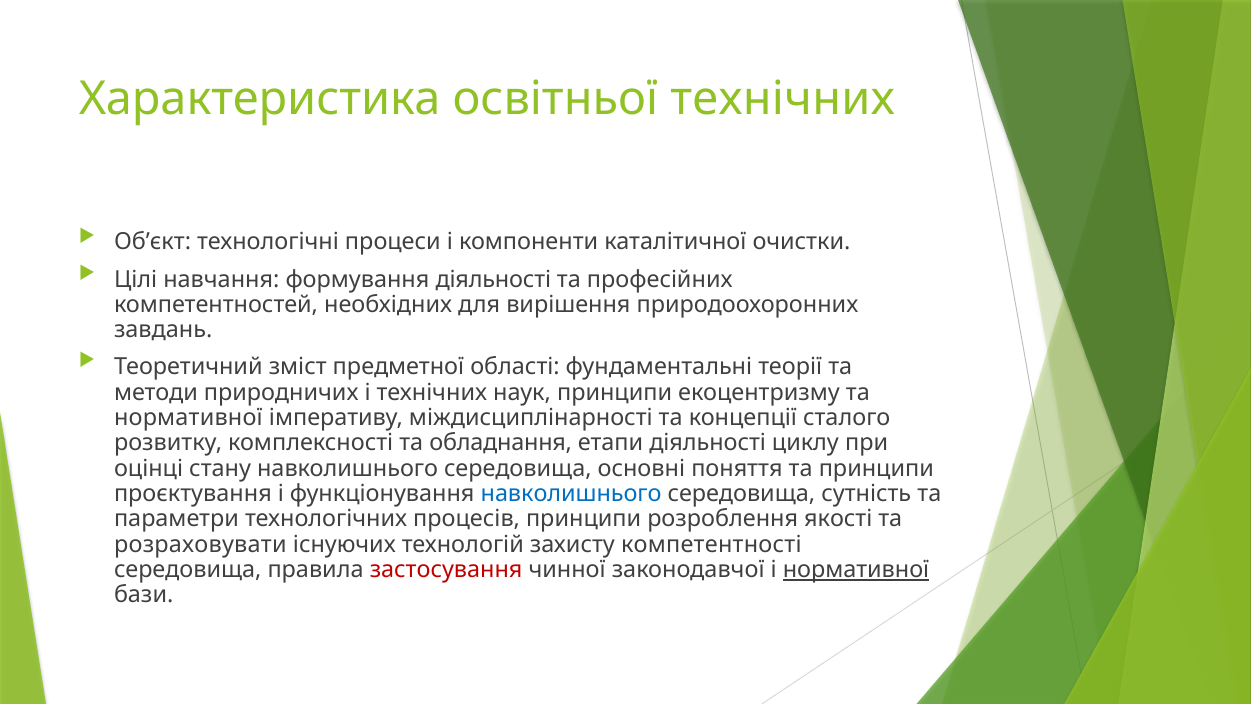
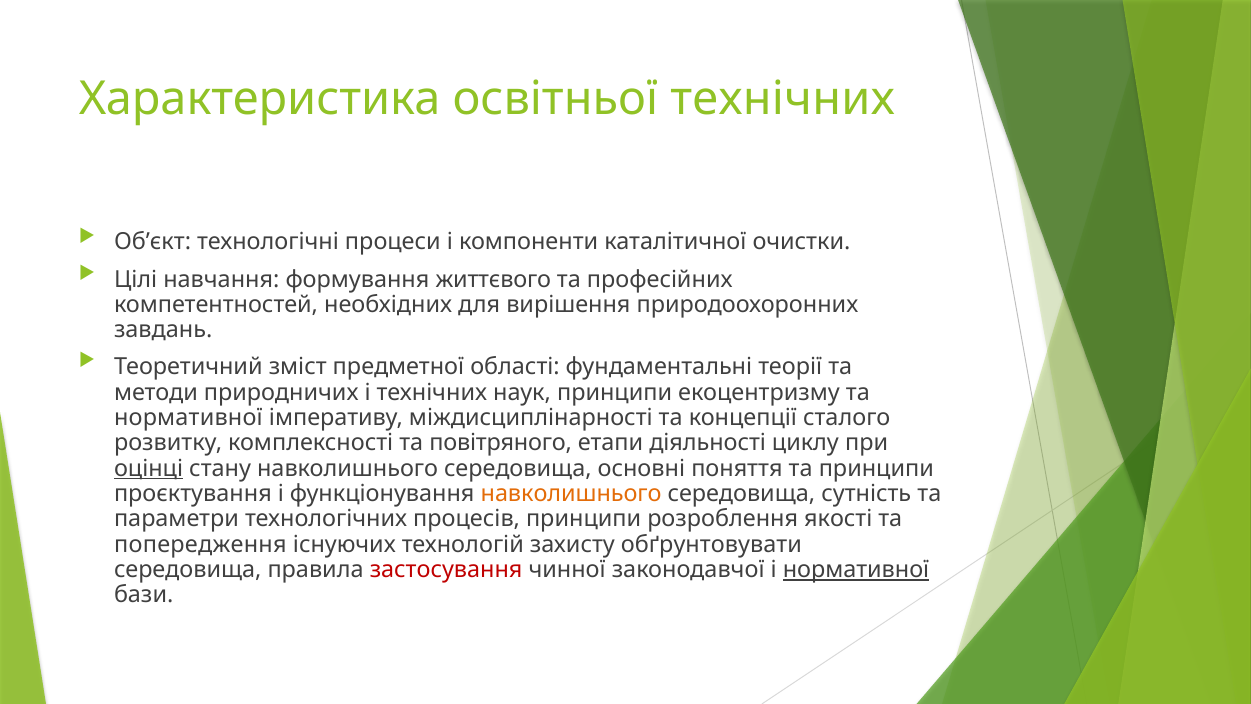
формування діяльності: діяльності -> життєвого (493, 279)
обладнання: обладнання -> повітряного (501, 443)
оцінці underline: none -> present (149, 468)
навколишнього colour: blue -> orange (571, 494)
розраховувати: розраховувати -> попередження (200, 544)
компетентності: компетентності -> обґрунтовувати (711, 544)
